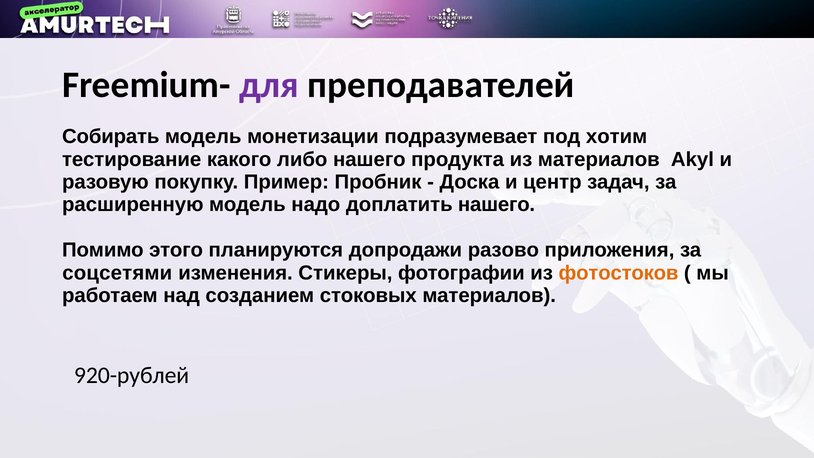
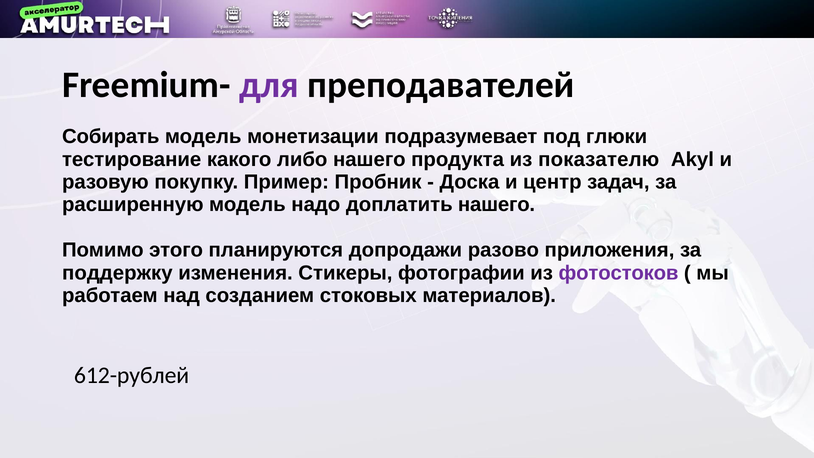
хотим: хотим -> глюки (617, 137)
из материалов: материалов -> показателю (599, 159)
соцсетями: соцсетями -> поддержку (117, 273)
фотостоков colour: orange -> purple (619, 273)
920-рублей: 920-рублей -> 612-рублей (132, 375)
